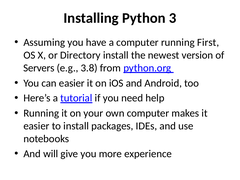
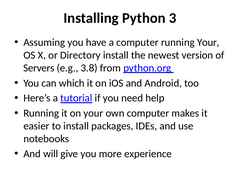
running First: First -> Your (208, 42)
can easier: easier -> which (72, 83)
